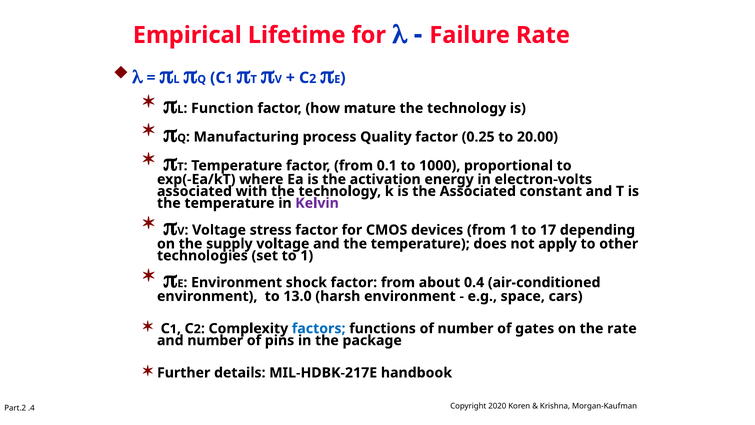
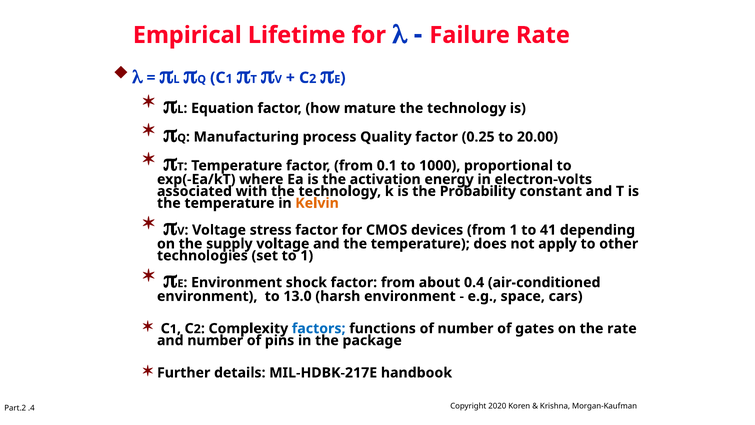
Function: Function -> Equation (222, 108)
the Associated: Associated -> Probability (478, 191)
Kelvin colour: purple -> orange (317, 203)
17: 17 -> 41 (548, 230)
